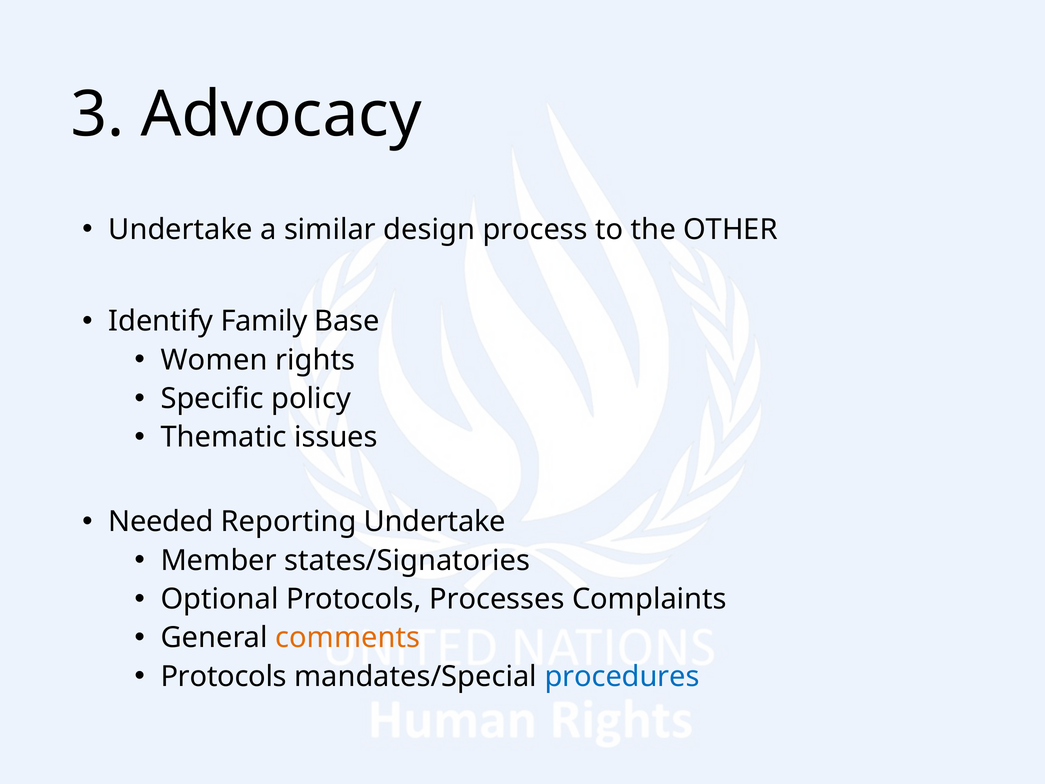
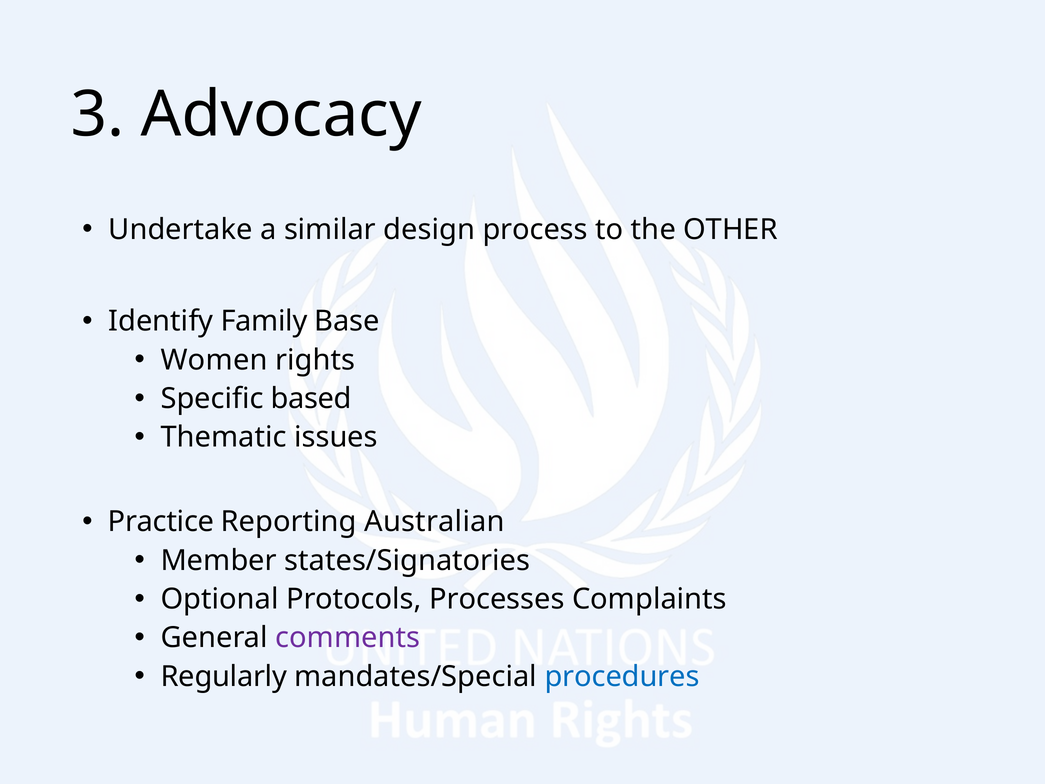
policy: policy -> based (311, 399)
Needed: Needed -> Practice (161, 522)
Reporting Undertake: Undertake -> Australian (434, 522)
comments colour: orange -> purple (348, 638)
Protocols: Protocols -> Regularly (224, 676)
